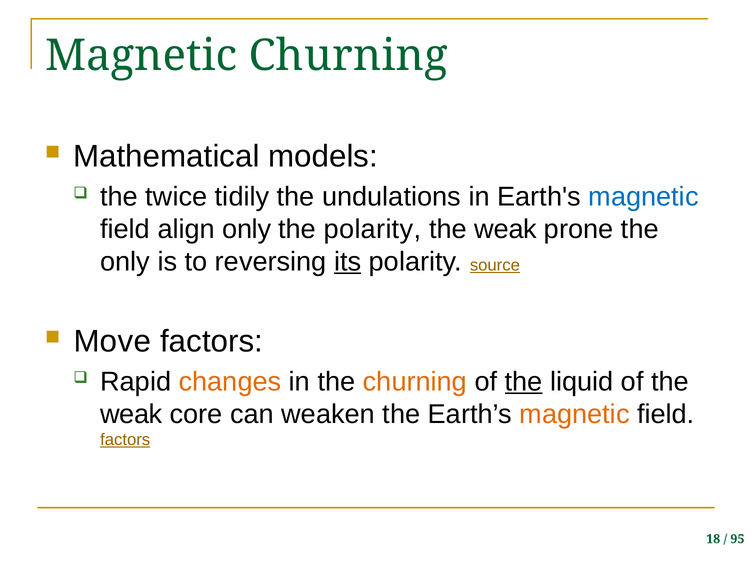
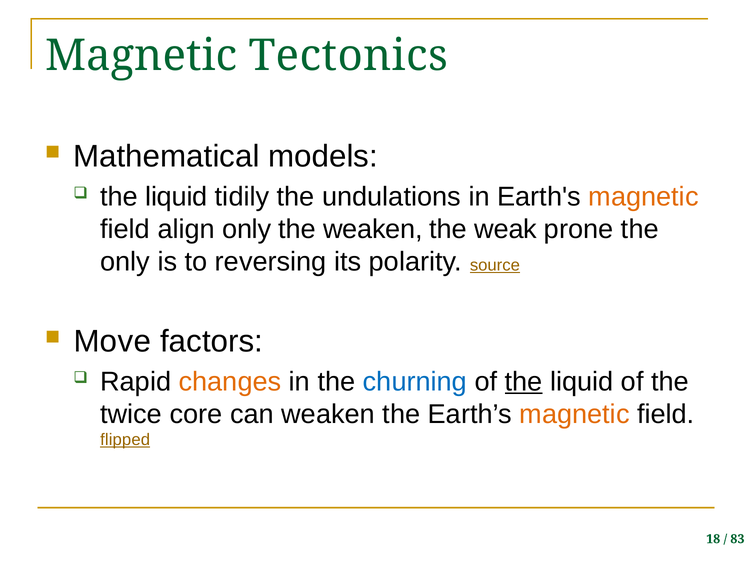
Magnetic Churning: Churning -> Tectonics (348, 56)
twice: twice -> liquid (177, 197)
magnetic colour: blue -> orange (644, 197)
the polarity: polarity -> weaken (373, 229)
its underline: present -> none (348, 262)
churning colour: orange -> blue (415, 382)
weak: weak -> twice (131, 414)
factors: factors -> flipped (125, 440)
95: 95 -> 83 (737, 539)
